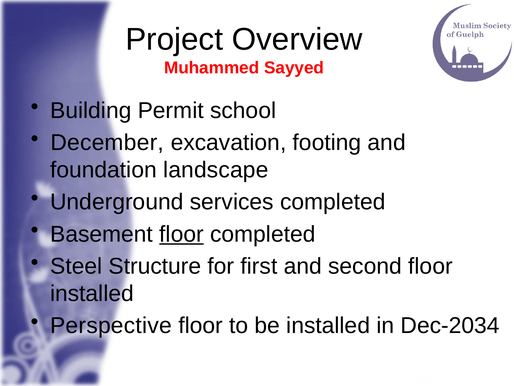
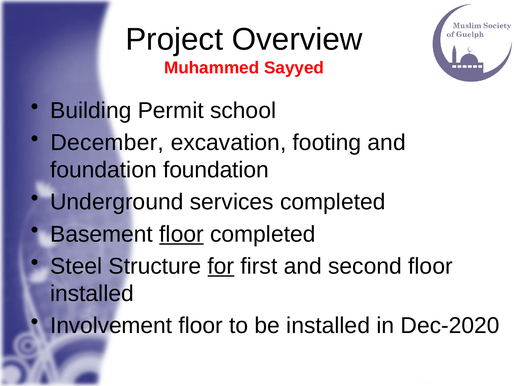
foundation landscape: landscape -> foundation (216, 170)
for underline: none -> present (221, 266)
Perspective: Perspective -> Involvement (111, 325)
Dec-2034: Dec-2034 -> Dec-2020 (450, 325)
